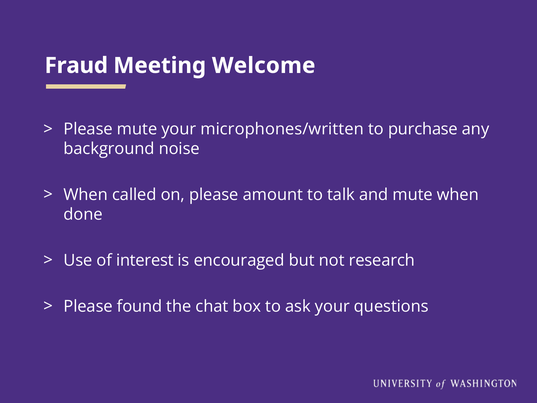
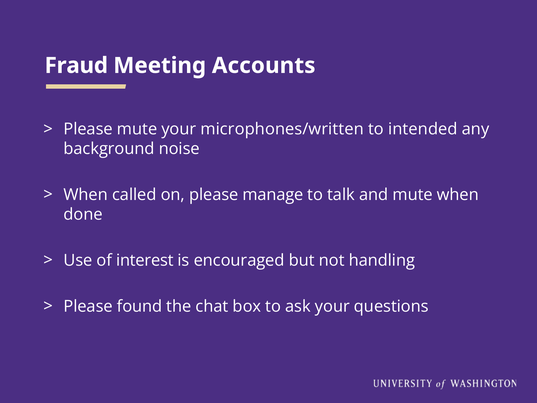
Welcome: Welcome -> Accounts (264, 65)
purchase: purchase -> intended (423, 129)
amount: amount -> manage (273, 195)
research: research -> handling (382, 260)
